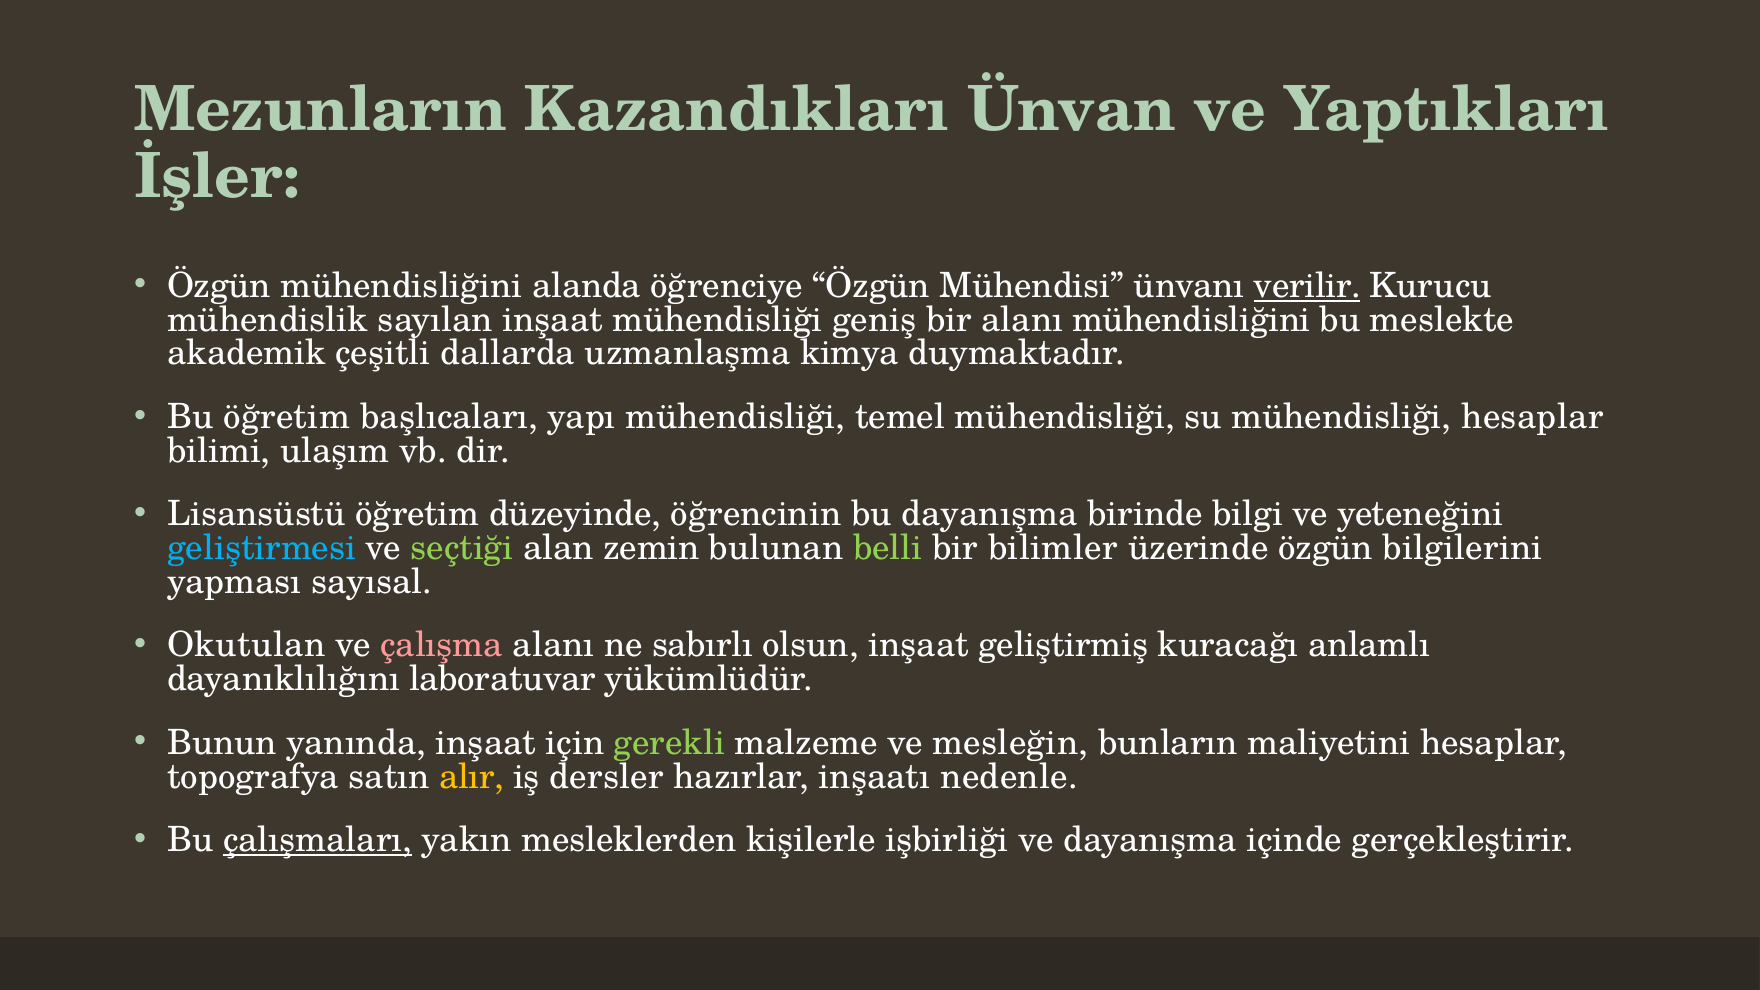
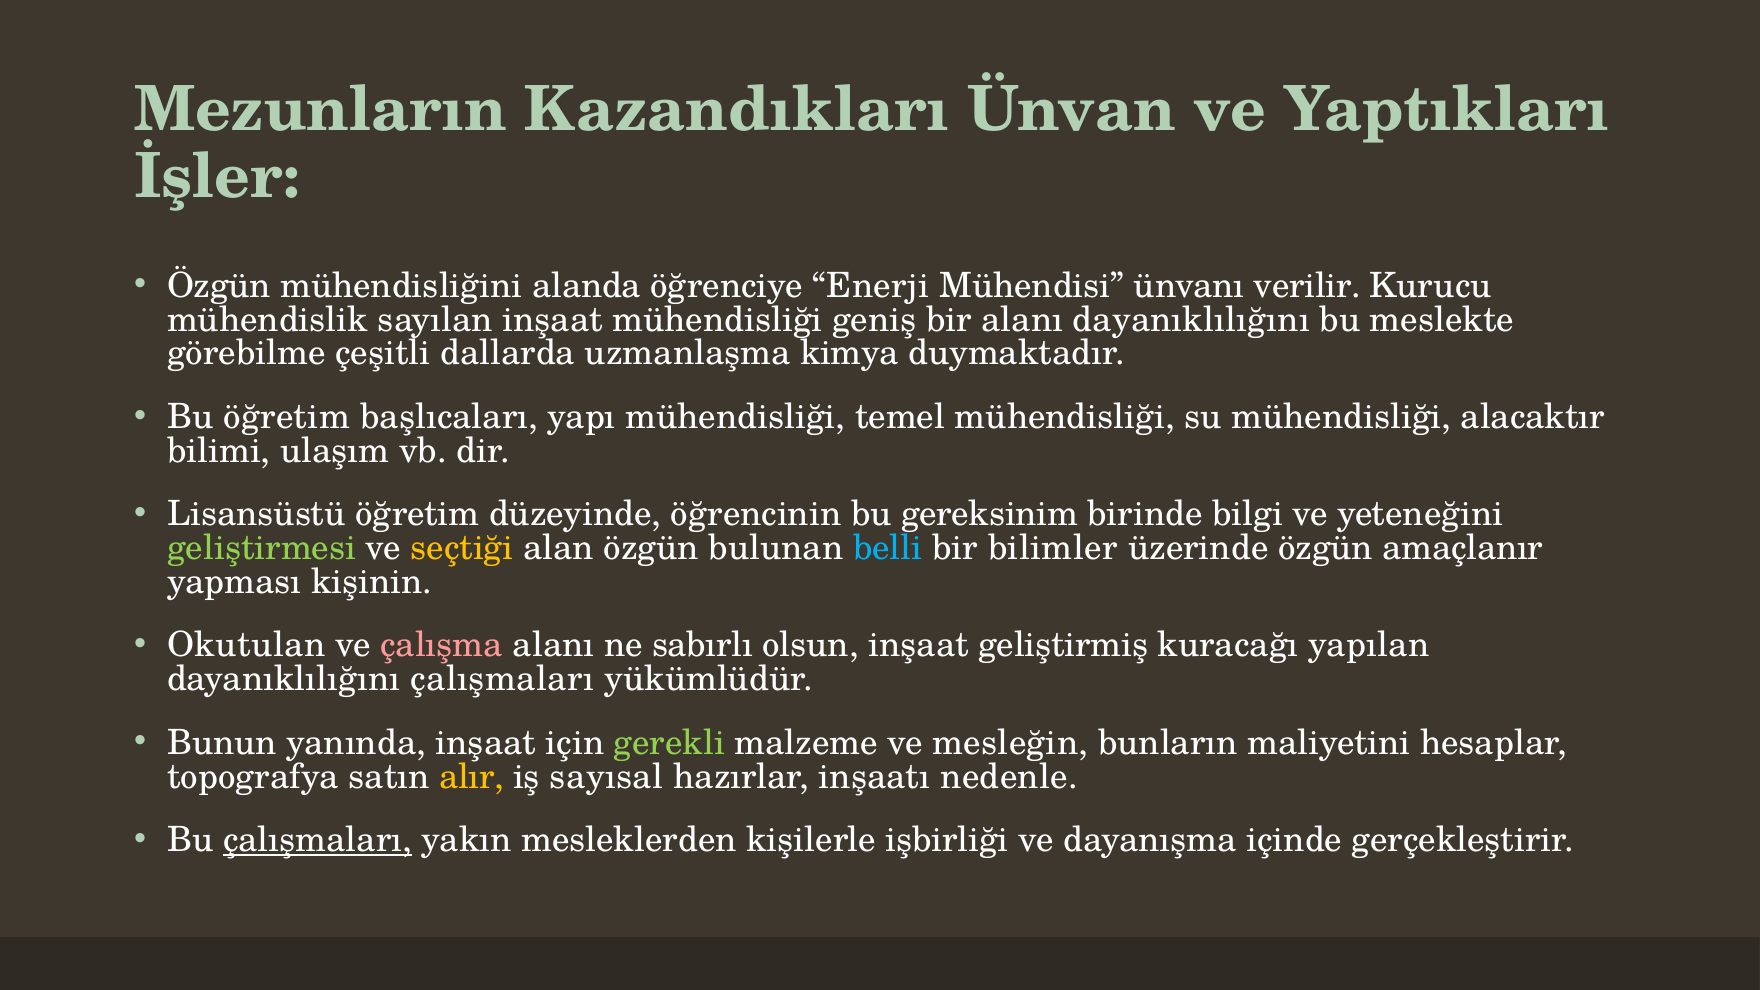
öğrenciye Özgün: Özgün -> Enerji (871, 286)
verilir underline: present -> none (1307, 286)
alanı mühendisliğini: mühendisliğini -> dayanıklılığını (1191, 320)
akademik: akademik -> görebilme (247, 353)
mühendisliği hesaplar: hesaplar -> alacaktır (1533, 417)
bu dayanışma: dayanışma -> gereksinim (990, 514)
geliştirmesi colour: light blue -> light green (262, 548)
seçtiği colour: light green -> yellow (462, 548)
alan zemin: zemin -> özgün (651, 548)
belli colour: light green -> light blue (888, 548)
bilgilerini: bilgilerini -> amaçlanır (1463, 548)
sayısal: sayısal -> kişinin (372, 582)
anlamlı: anlamlı -> yapılan (1369, 645)
dayanıklılığını laboratuvar: laboratuvar -> çalışmaları (502, 679)
dersler: dersler -> sayısal (607, 777)
